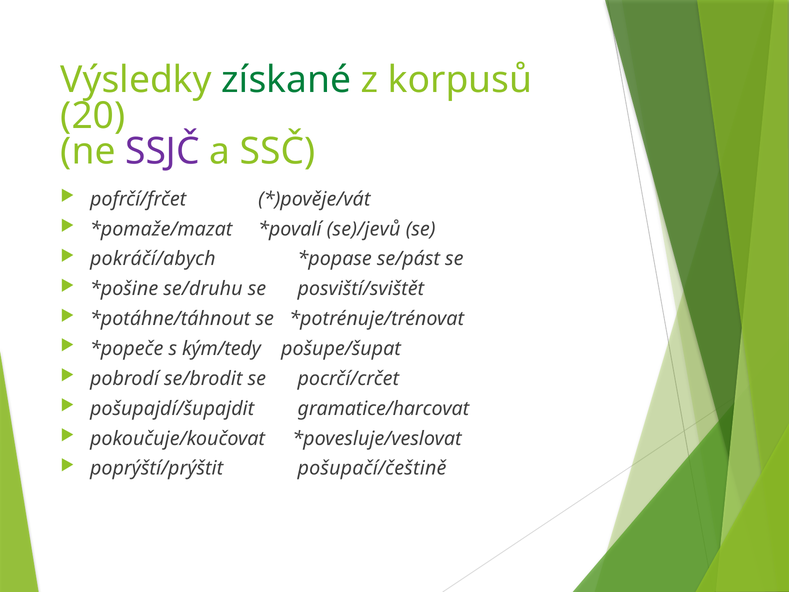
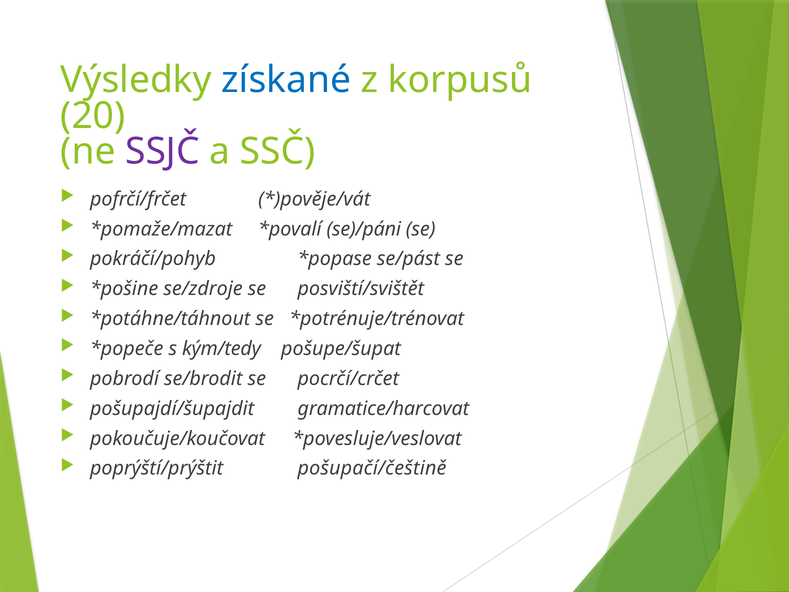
získané colour: green -> blue (286, 80)
se)/jevů: se)/jevů -> se)/páni (364, 229)
pokráčí/abych: pokráčí/abych -> pokráčí/pohyb (153, 259)
se/druhu: se/druhu -> se/zdroje (203, 289)
